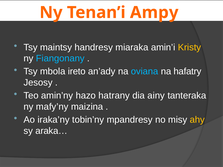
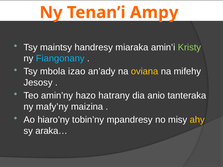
Kristy colour: yellow -> light green (189, 47)
ireto: ireto -> izao (77, 72)
oviana colour: light blue -> yellow (145, 72)
hafatry: hafatry -> mifehy (187, 72)
ainy: ainy -> anio (156, 96)
iraka’ny: iraka’ny -> hiaro’ny (54, 120)
